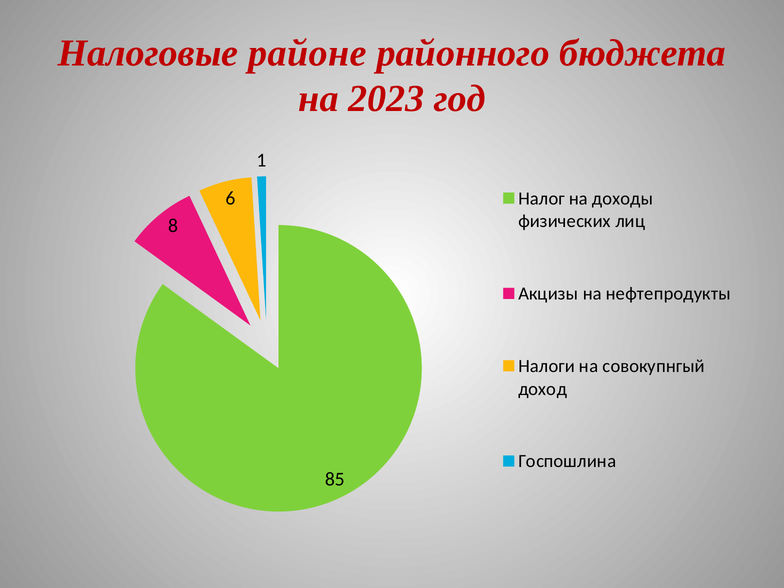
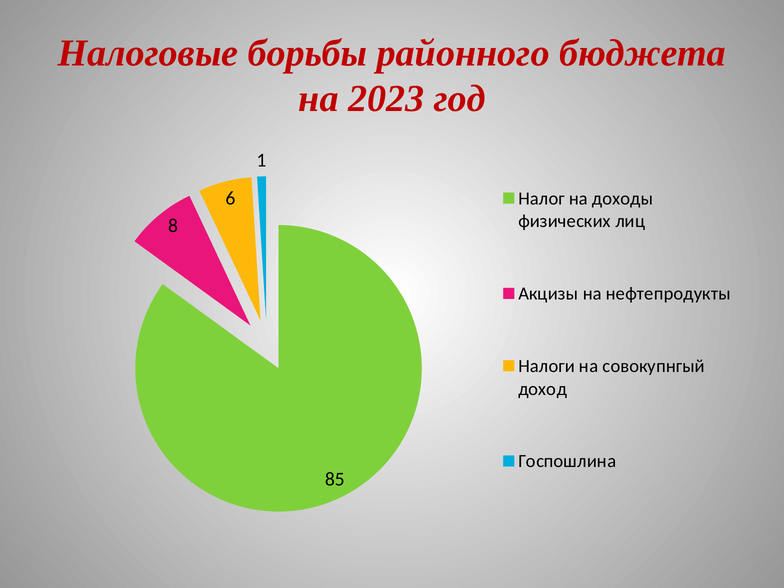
районе: районе -> борьбы (308, 53)
